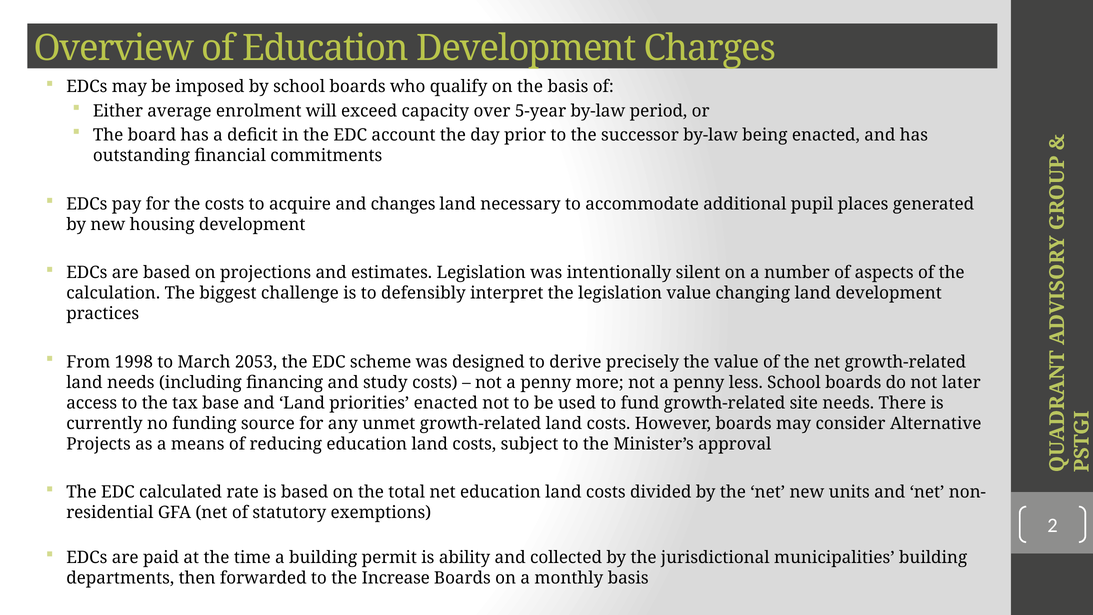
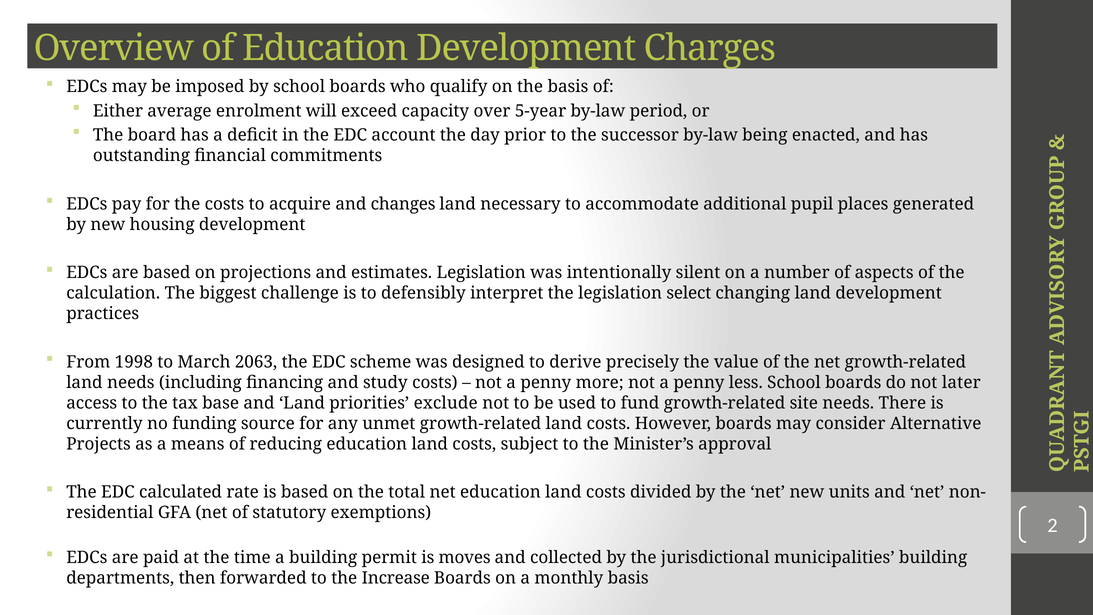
legislation value: value -> select (689, 293)
2053: 2053 -> 2063 (256, 362)
priorities enacted: enacted -> exclude (446, 403)
ability: ability -> moves (465, 557)
